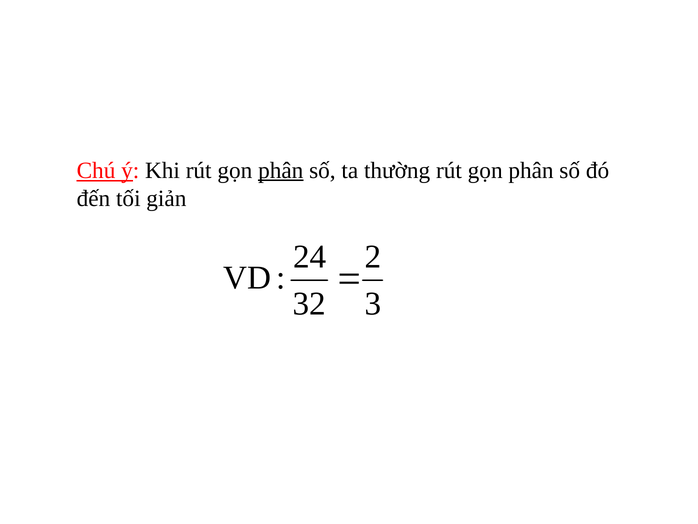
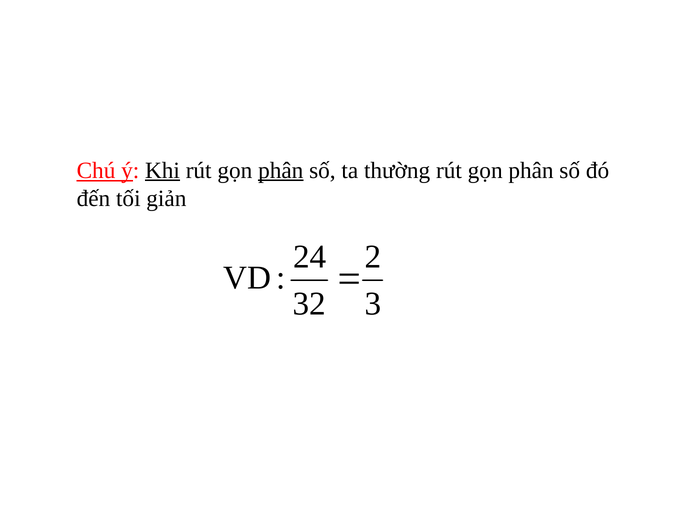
Khi underline: none -> present (162, 170)
